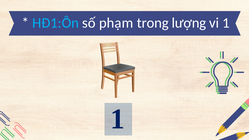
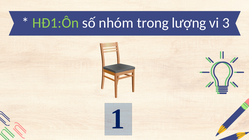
HĐ1:Ôn colour: light blue -> light green (56, 23)
phạm: phạm -> nhóm (116, 23)
vi 1: 1 -> 3 (226, 23)
